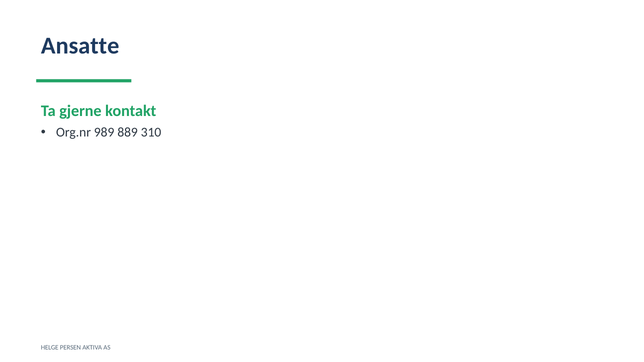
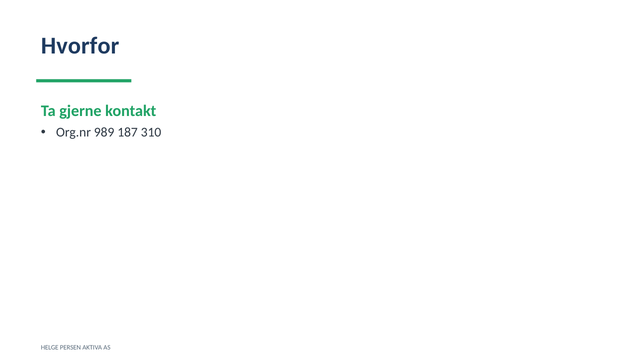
Ansatte: Ansatte -> Hvorfor (80, 46)
889: 889 -> 187 (128, 132)
